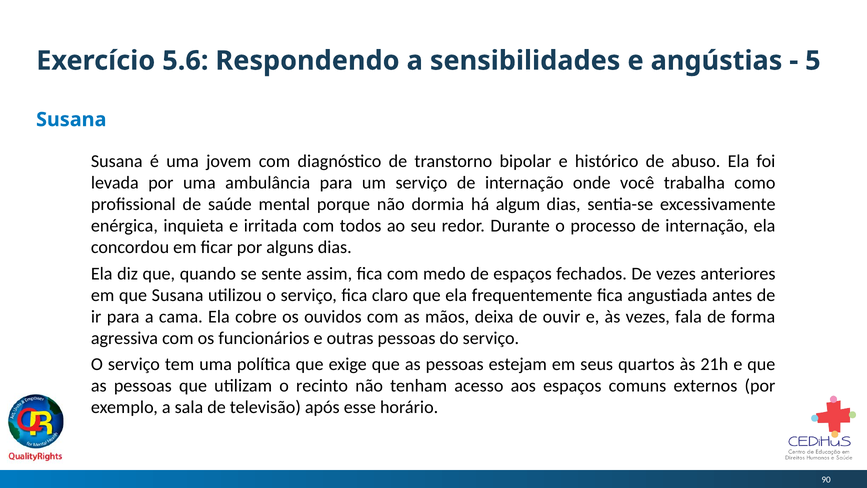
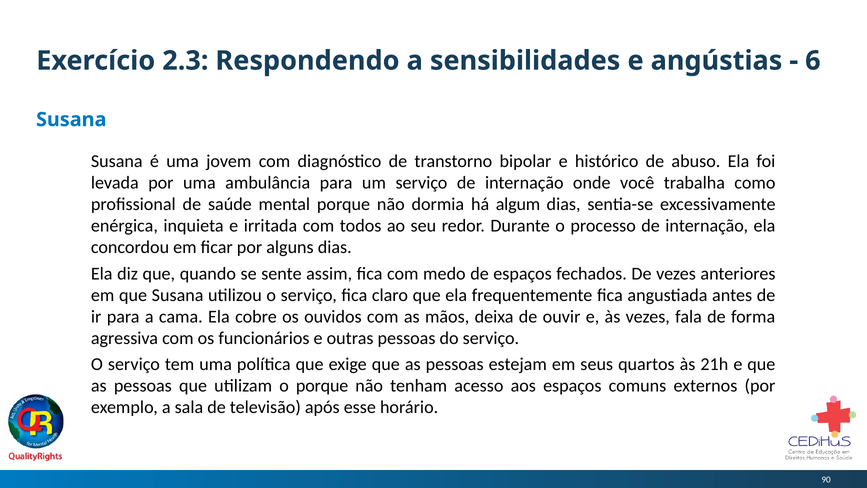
5.6: 5.6 -> 2.3 (185, 61)
5: 5 -> 6 (813, 61)
o recinto: recinto -> porque (322, 386)
